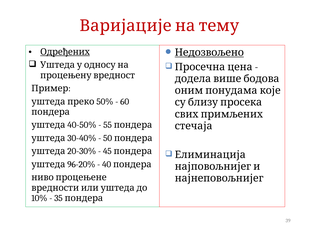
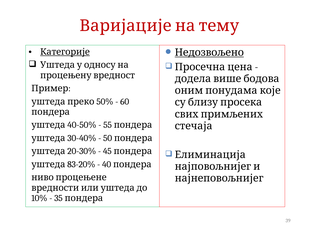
Одређених: Одређених -> Категорије (65, 52)
96-20%: 96-20% -> 83-20% (81, 165)
